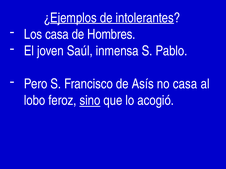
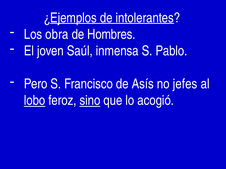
Los casa: casa -> obra (57, 34)
no casa: casa -> jefes (185, 84)
lobo underline: none -> present (35, 101)
